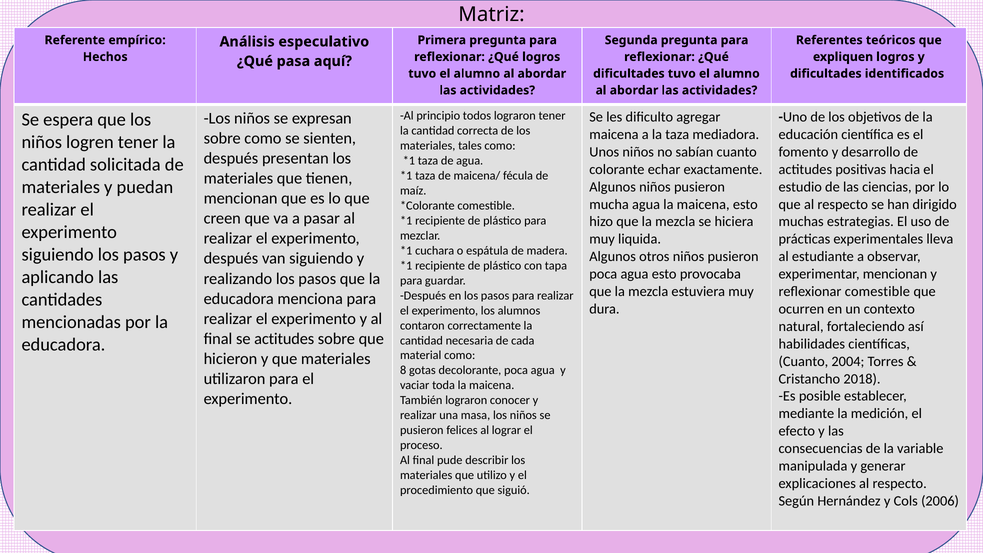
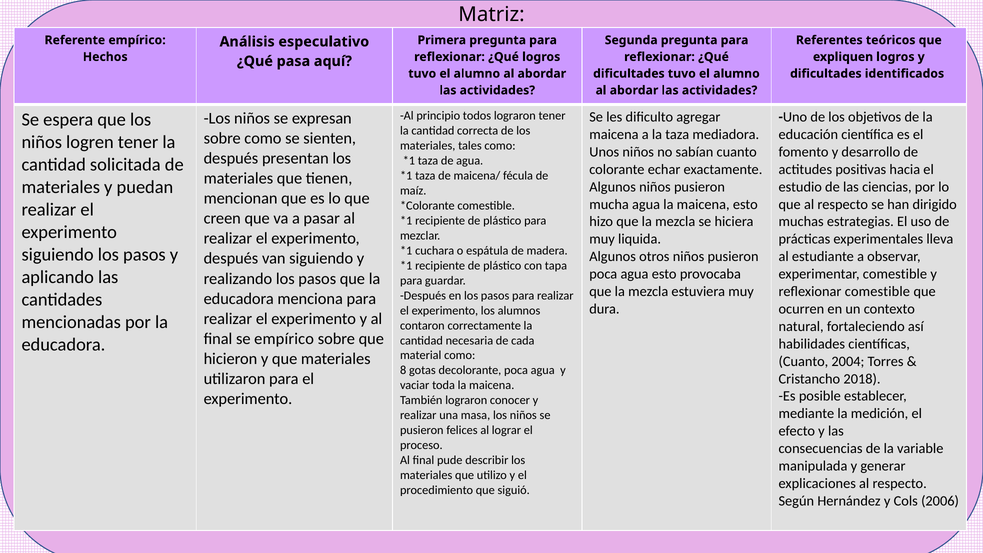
experimentar mencionan: mencionan -> comestible (895, 274)
se actitudes: actitudes -> empírico (284, 339)
